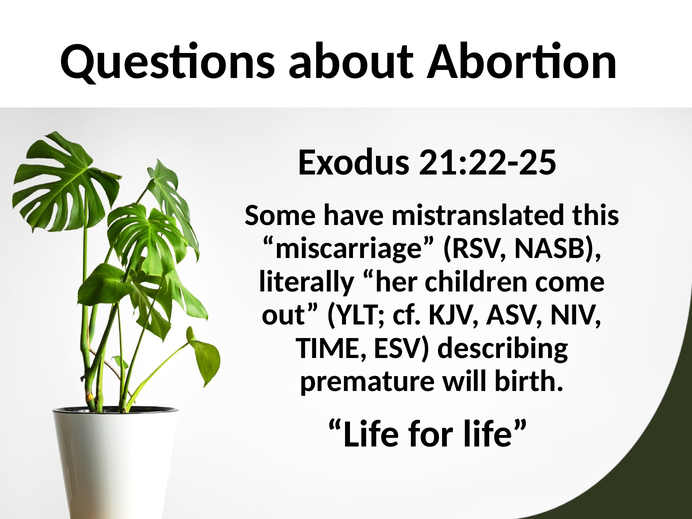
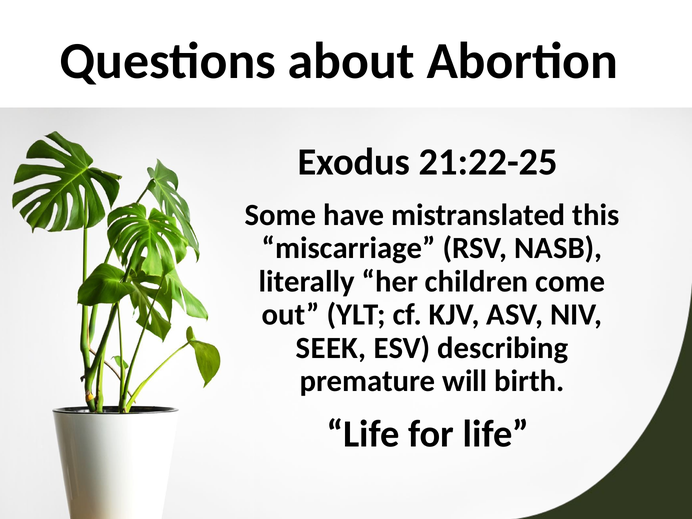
TIME: TIME -> SEEK (331, 348)
